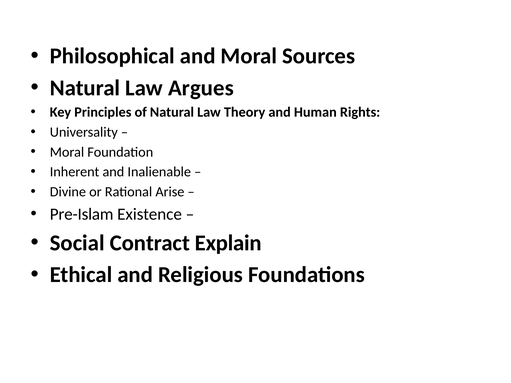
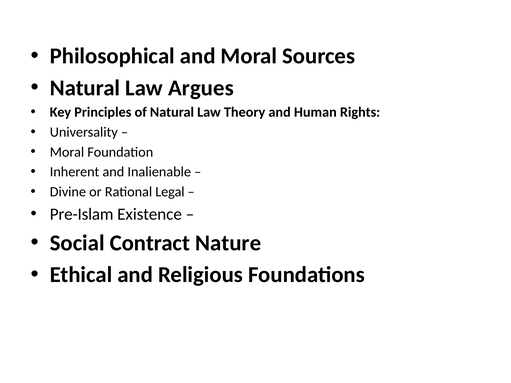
Arise: Arise -> Legal (170, 192)
Explain: Explain -> Nature (228, 243)
